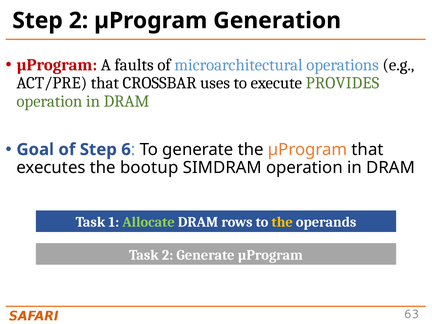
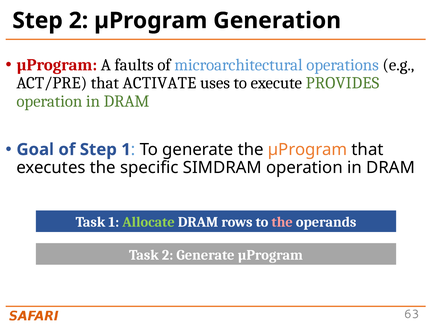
CROSSBAR: CROSSBAR -> ACTIVATE (159, 83)
Step 6: 6 -> 1 (126, 150)
bootup: bootup -> specific (149, 168)
the colour: yellow -> pink (282, 222)
